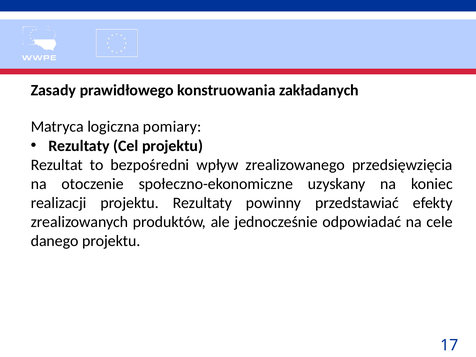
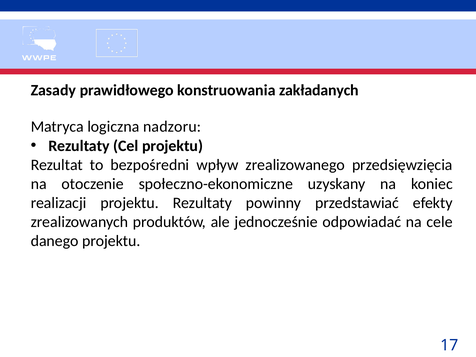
pomiary: pomiary -> nadzoru (172, 127)
